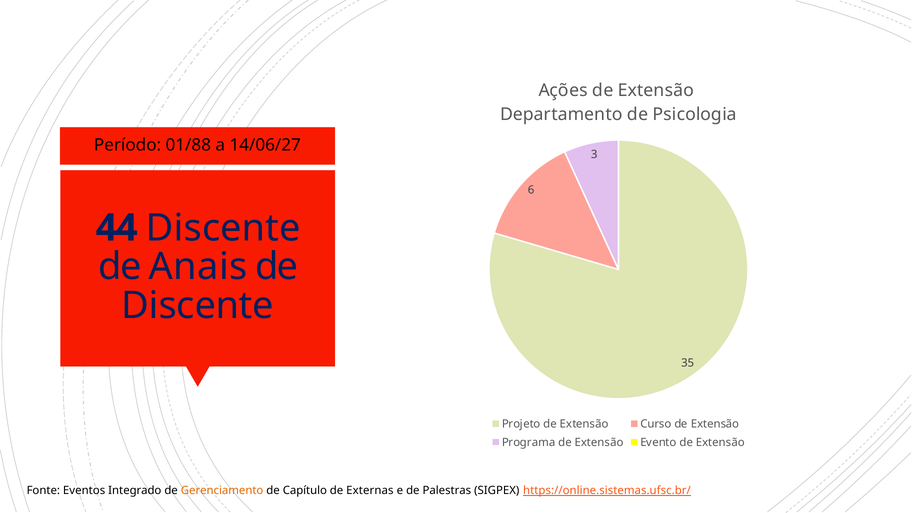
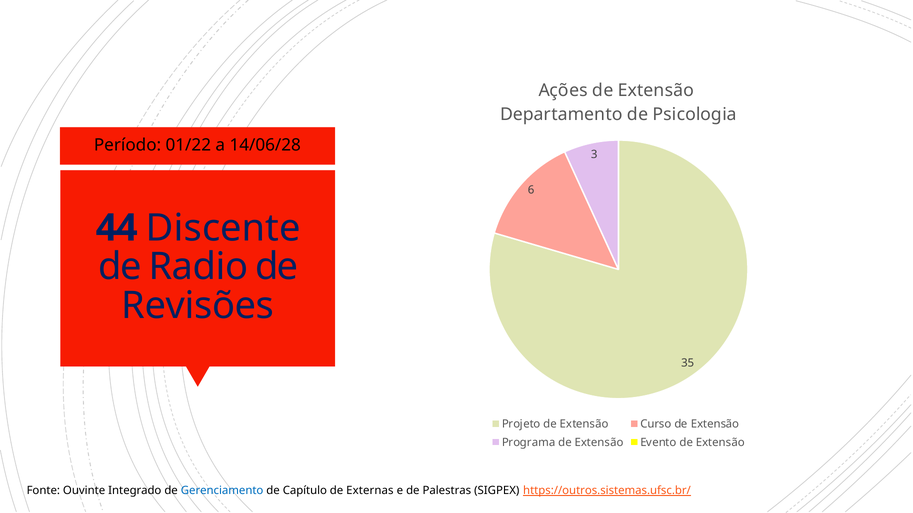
01/88: 01/88 -> 01/22 (188, 145)
14/06/27: 14/06/27 -> 14/06/28 (265, 145)
Anais: Anais -> Radio (198, 267)
Discente: Discente -> Revisões (198, 306)
Eventos: Eventos -> Ouvinte (84, 491)
Gerenciamento colour: orange -> blue (222, 491)
https://online.sistemas.ufsc.br/: https://online.sistemas.ufsc.br/ -> https://outros.sistemas.ufsc.br/ (607, 491)
